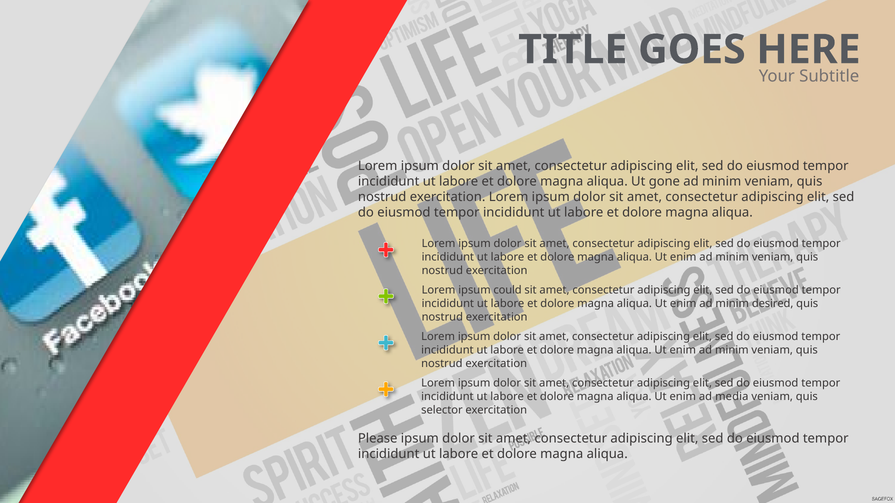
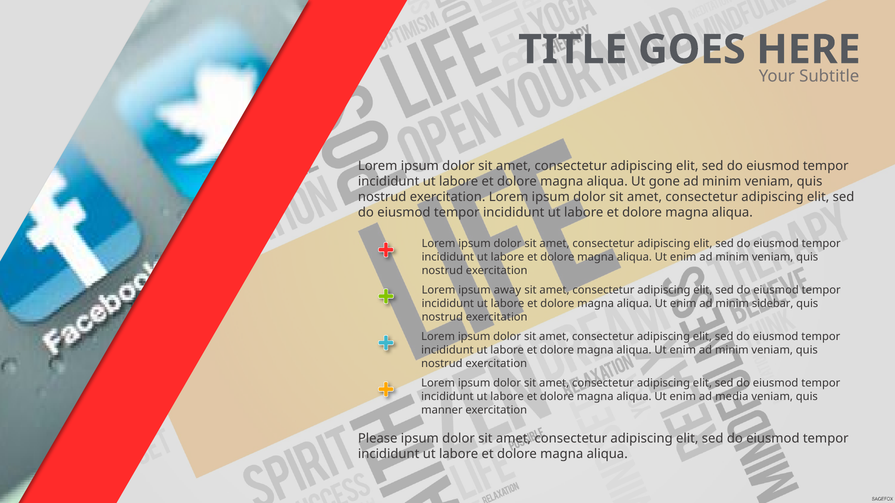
could: could -> away (507, 290)
desired: desired -> sidebar (773, 304)
selector: selector -> manner (442, 410)
